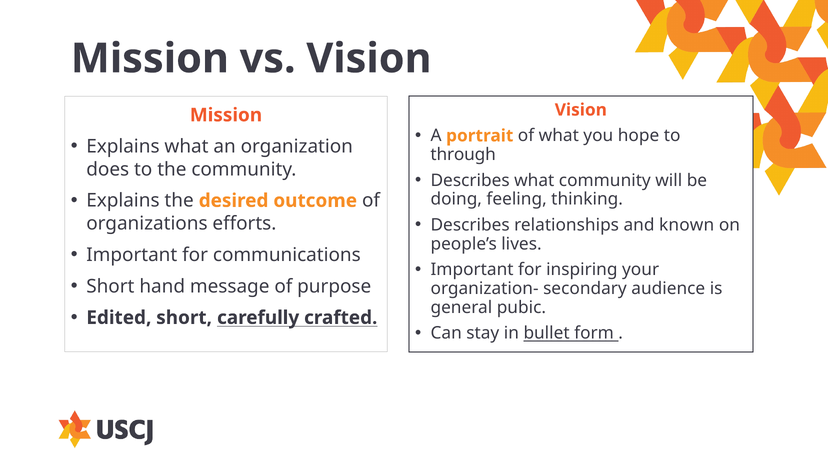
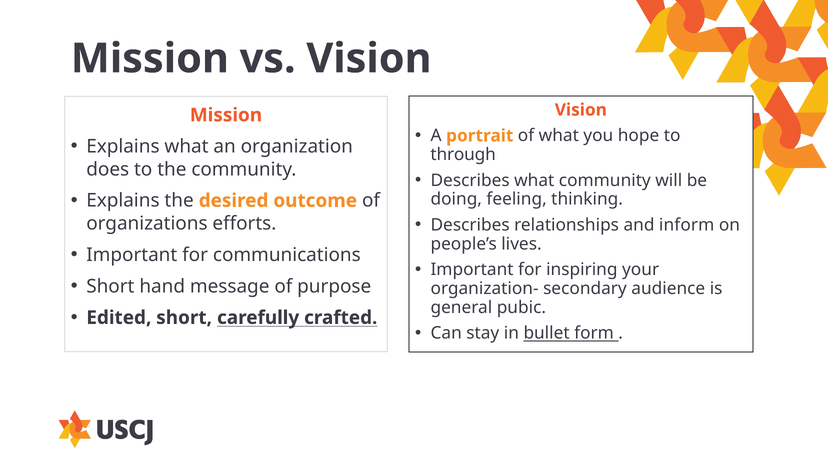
known: known -> inform (687, 225)
